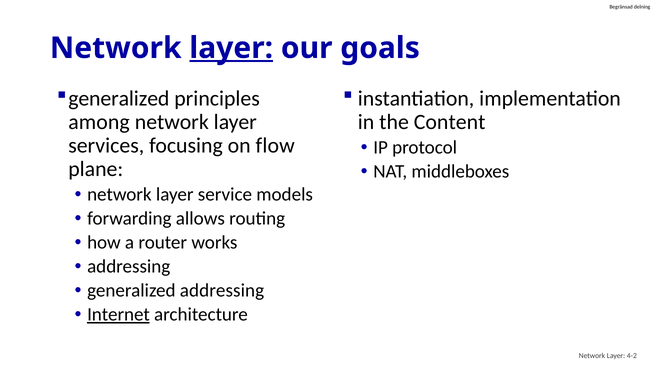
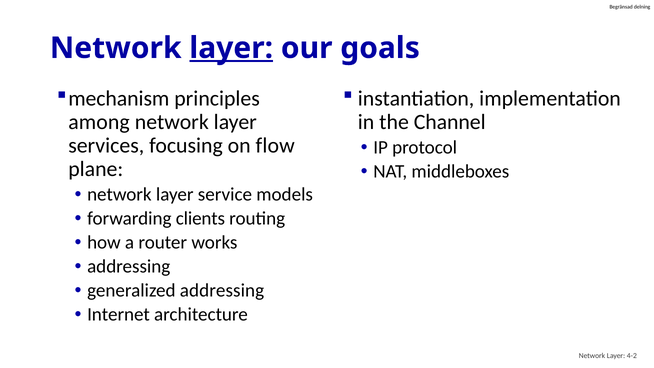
generalized: generalized -> mechanism (119, 98)
Content: Content -> Channel (450, 122)
allows: allows -> clients (200, 219)
Internet underline: present -> none (118, 314)
